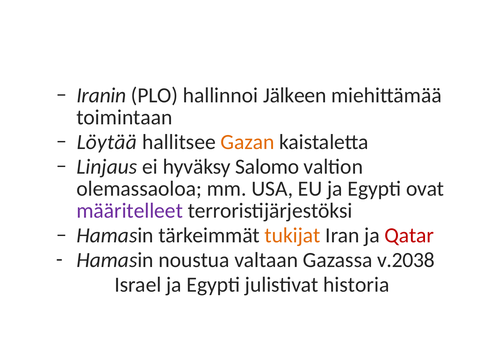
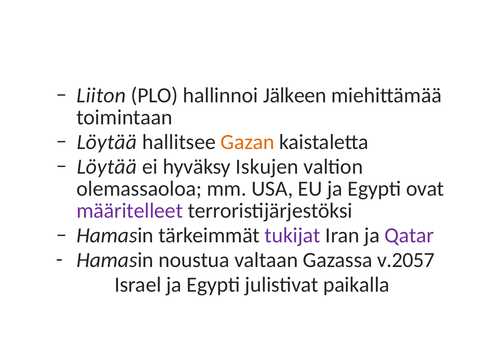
Iranin: Iranin -> Liiton (101, 95)
Linjaus: Linjaus -> Löytää (107, 167)
Salomo: Salomo -> Iskujen (267, 167)
tukijat colour: orange -> purple (293, 235)
Qatar colour: red -> purple (409, 235)
v.2038: v.2038 -> v.2057 (406, 260)
historia: historia -> paikalla (356, 285)
